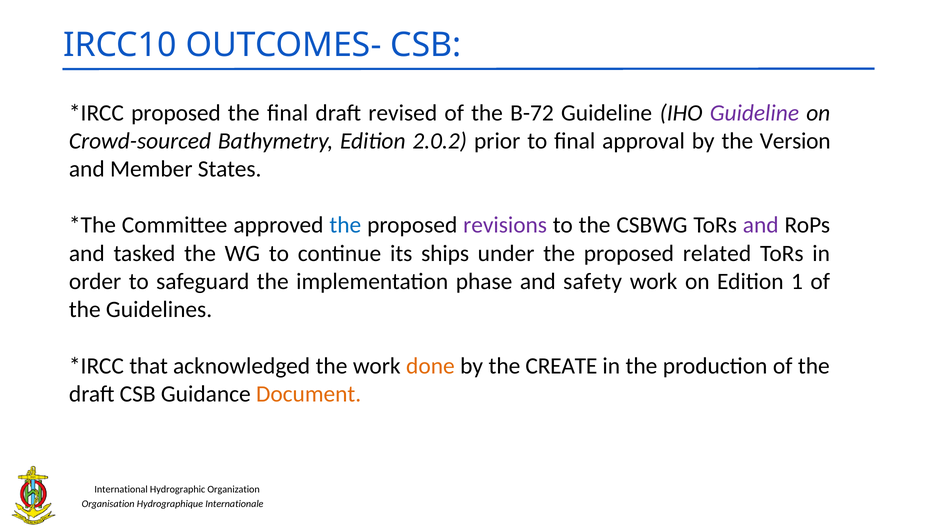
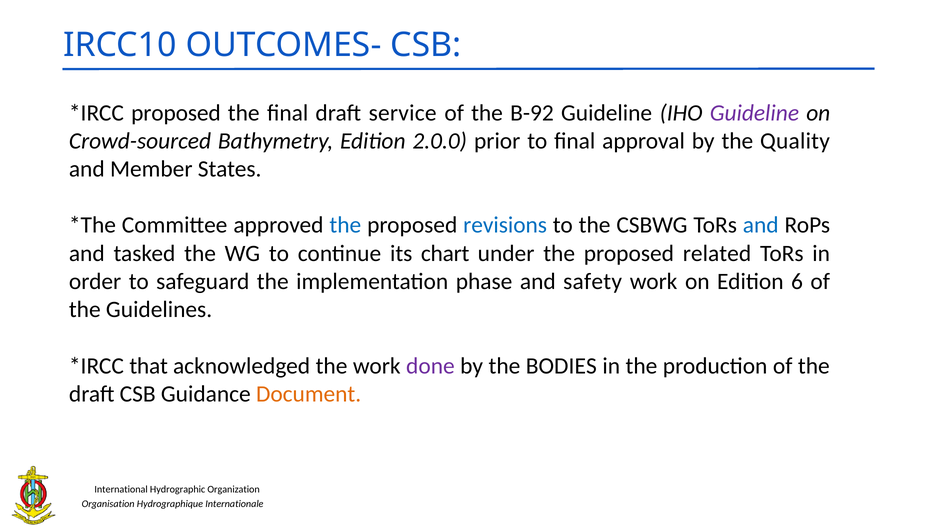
revised: revised -> service (403, 113)
B-72: B-72 -> B-92 (532, 113)
2.0.2: 2.0.2 -> 2.0.0 (440, 141)
Version: Version -> Quality (795, 141)
revisions colour: purple -> blue (505, 225)
and colour: purple -> blue (761, 225)
ships: ships -> chart (445, 253)
1: 1 -> 6 (797, 281)
done colour: orange -> purple (430, 366)
CREATE: CREATE -> BODIES (561, 366)
